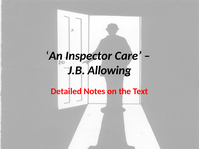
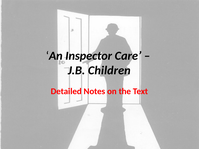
Allowing: Allowing -> Children (109, 71)
